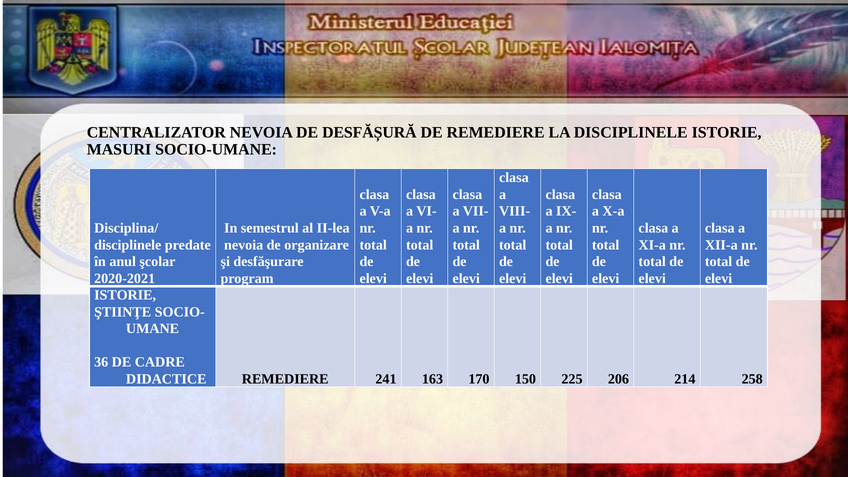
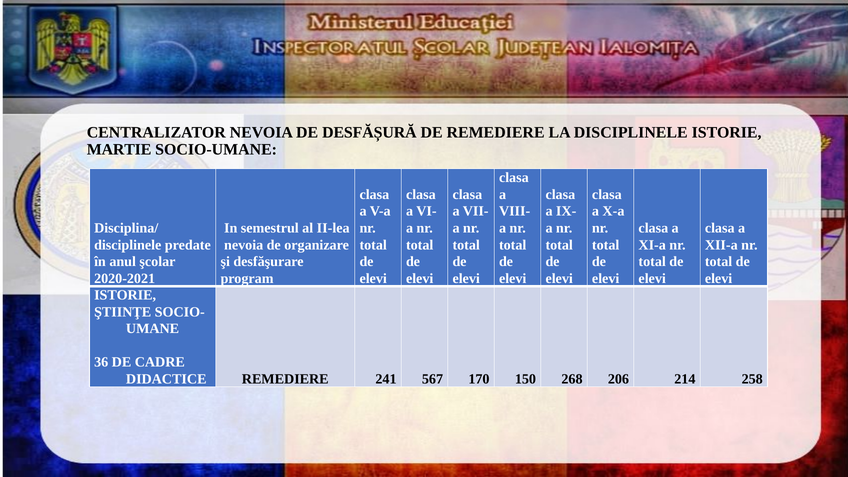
MASURI: MASURI -> MARTIE (119, 150)
163: 163 -> 567 (433, 379)
225: 225 -> 268 (572, 379)
